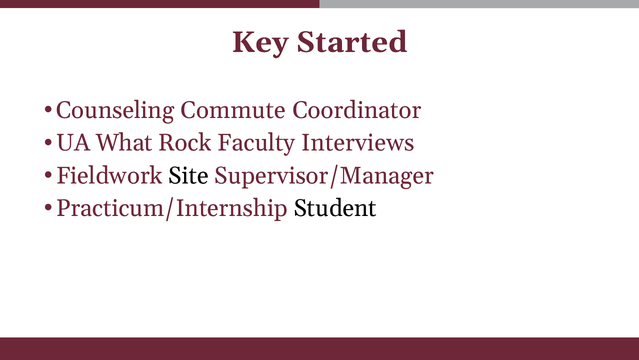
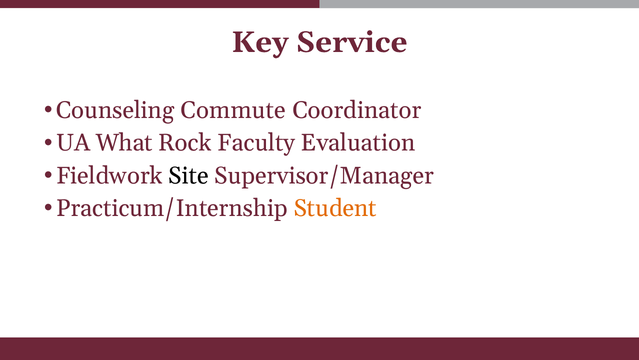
Started: Started -> Service (352, 42)
Interviews: Interviews -> Evaluation (358, 143)
Student colour: black -> orange (335, 208)
